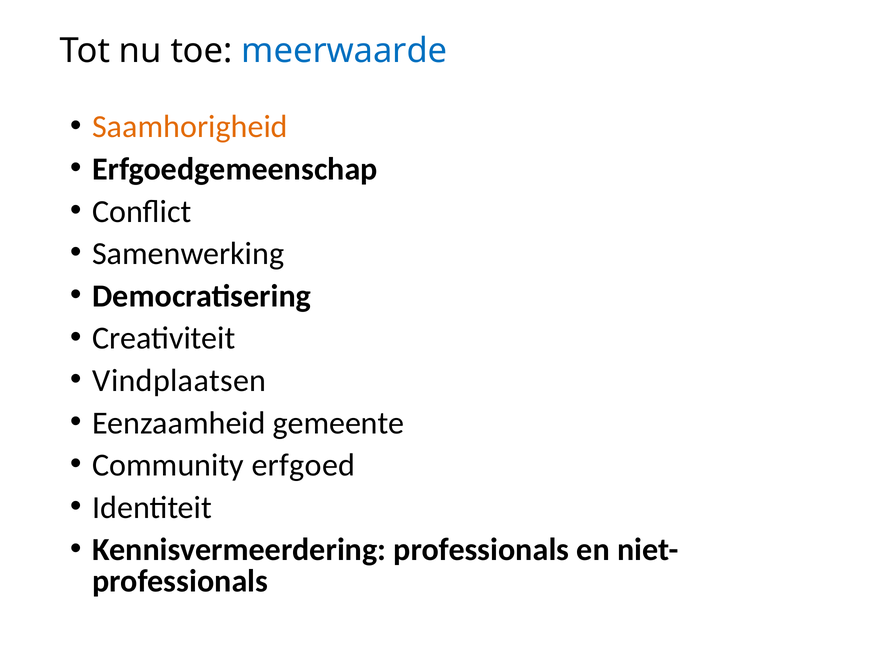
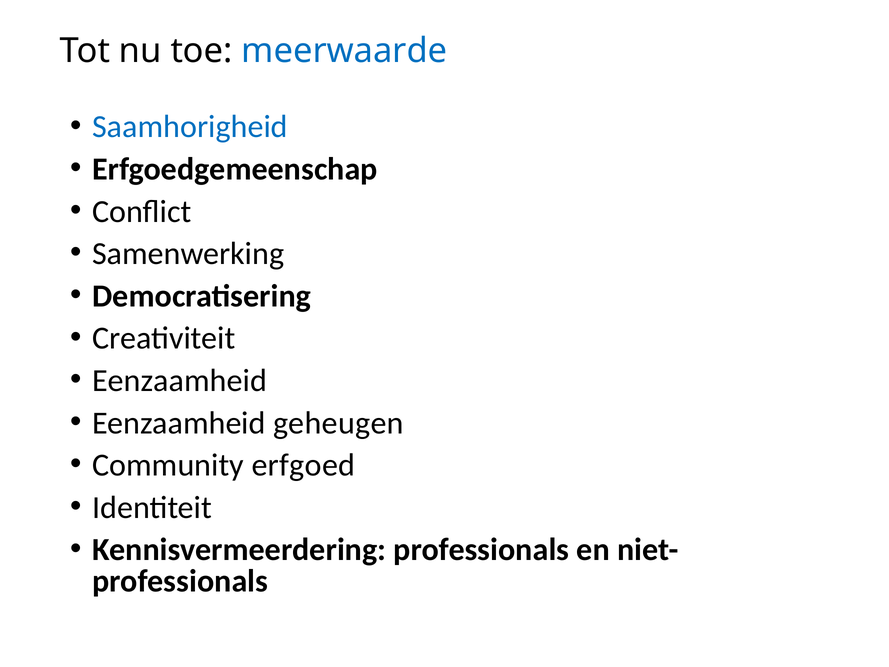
Saamhorigheid colour: orange -> blue (190, 127)
Vindplaatsen: Vindplaatsen -> Eenzaamheid (180, 381)
gemeente: gemeente -> geheugen (338, 423)
